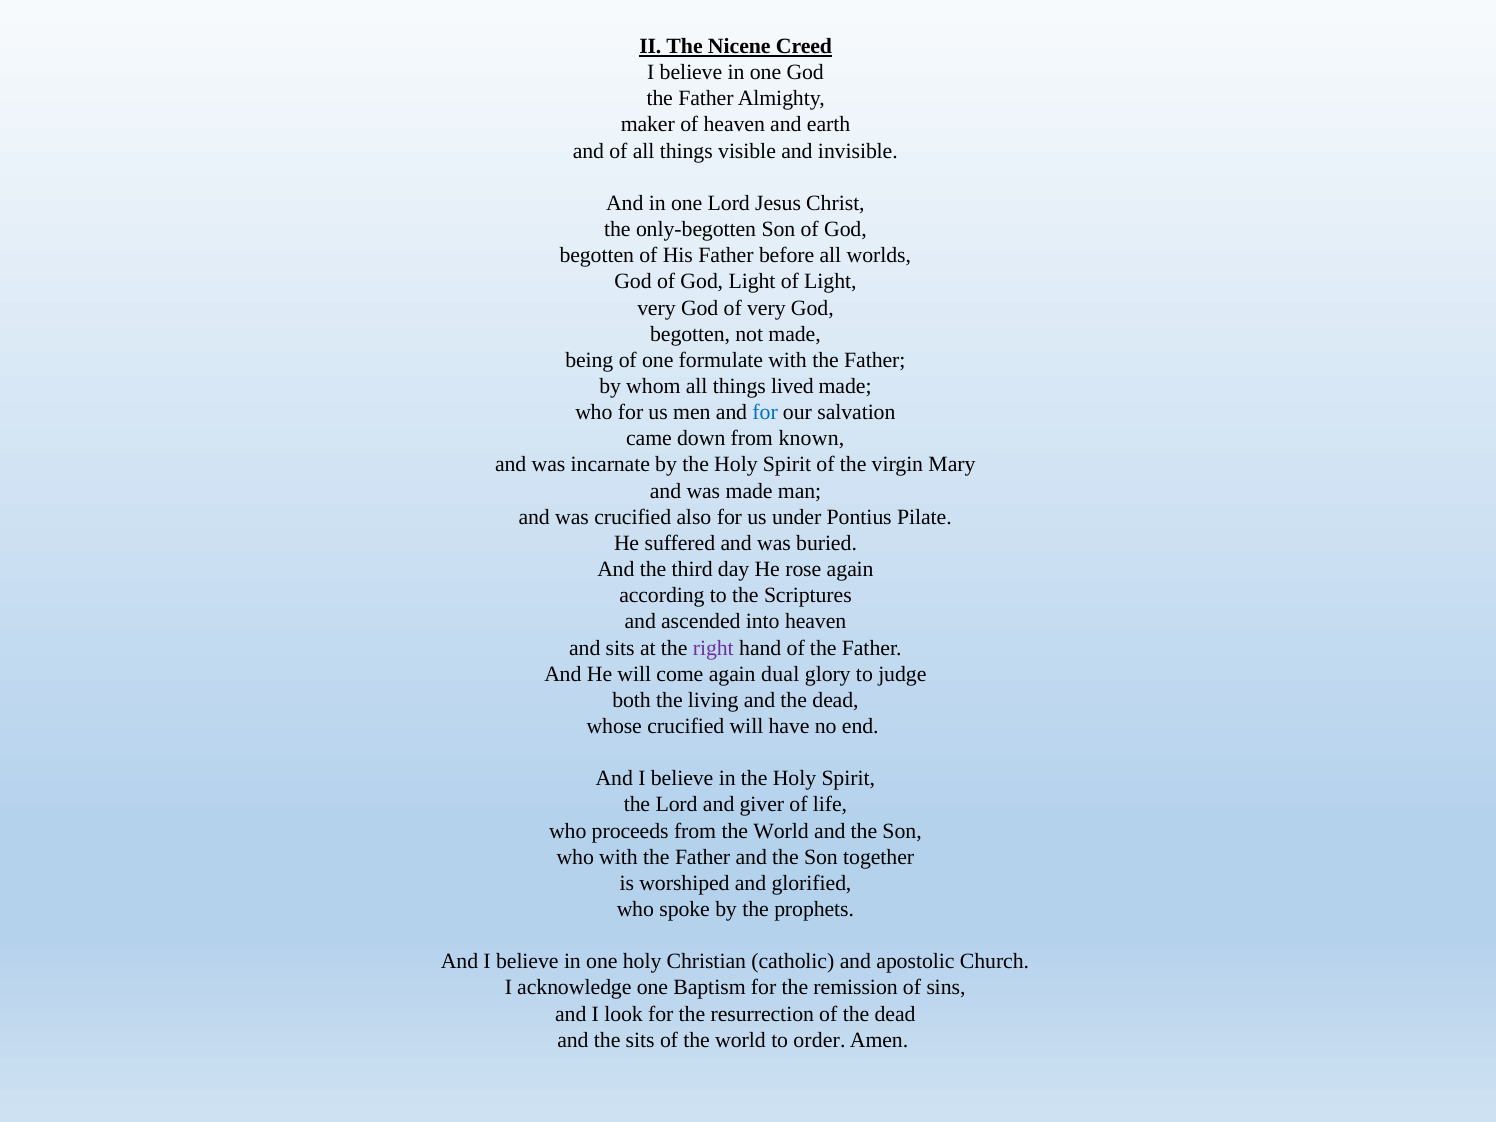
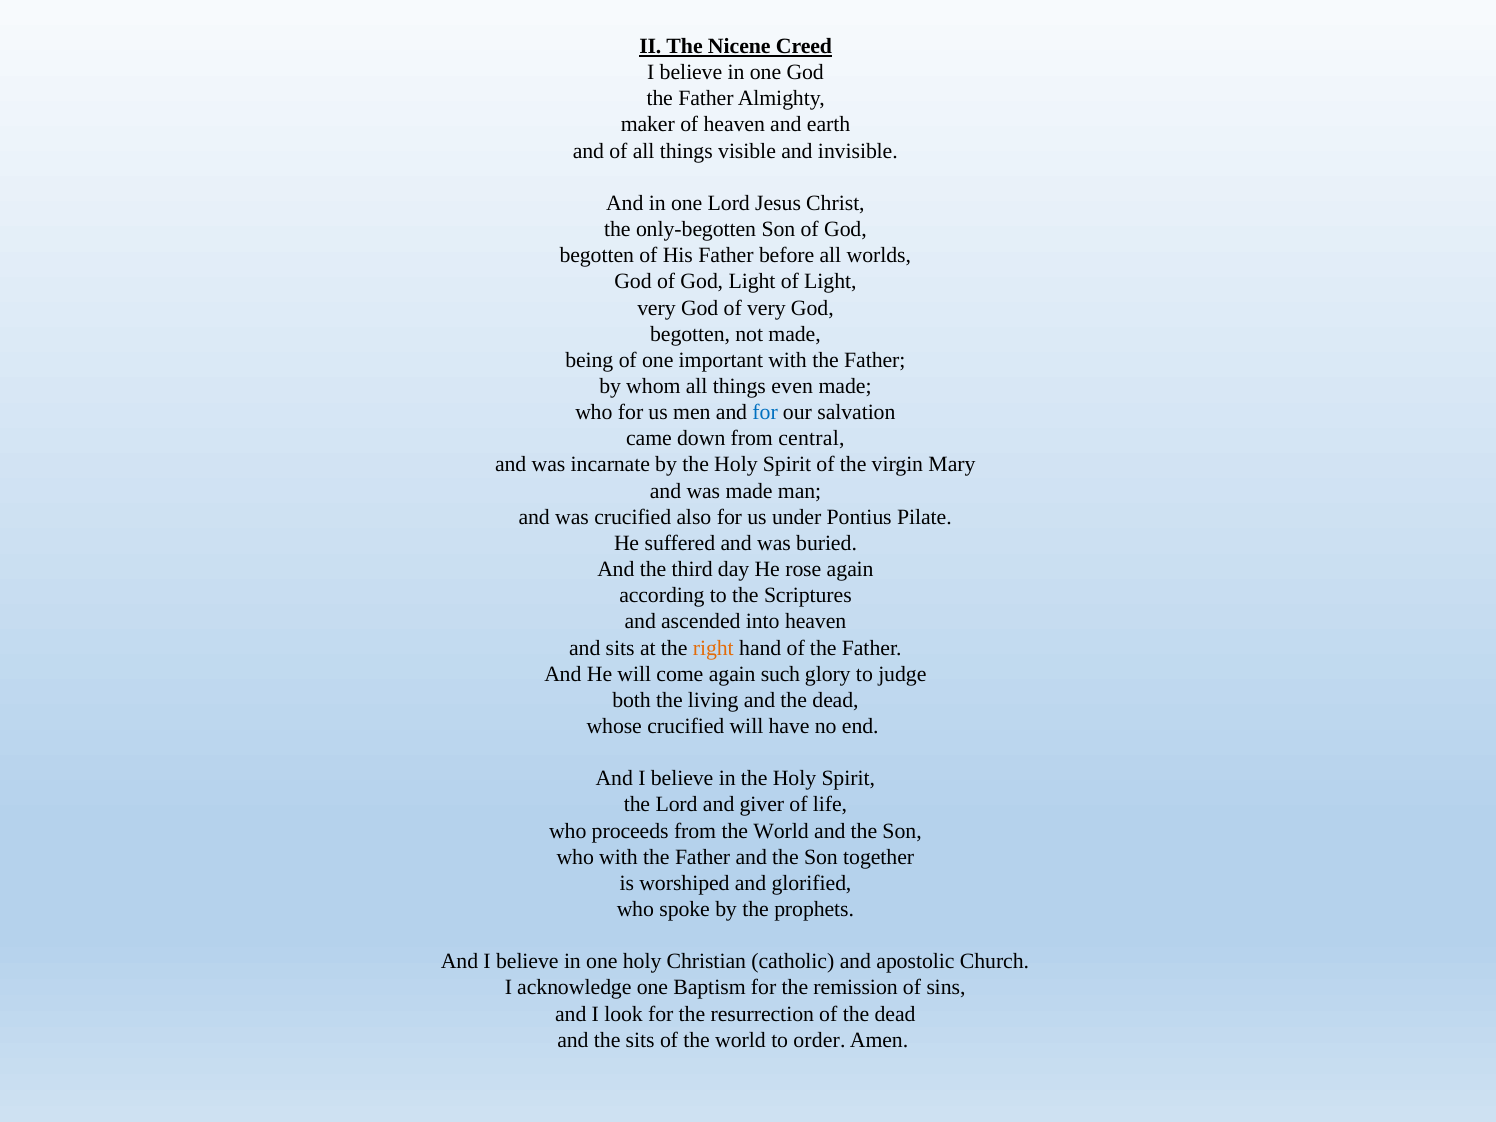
formulate: formulate -> important (721, 360)
lived: lived -> even (792, 386)
known: known -> central (811, 439)
right colour: purple -> orange (713, 648)
dual: dual -> such (780, 674)
